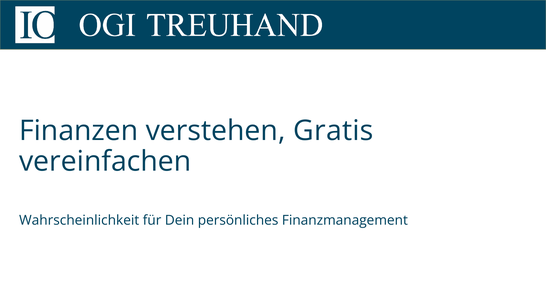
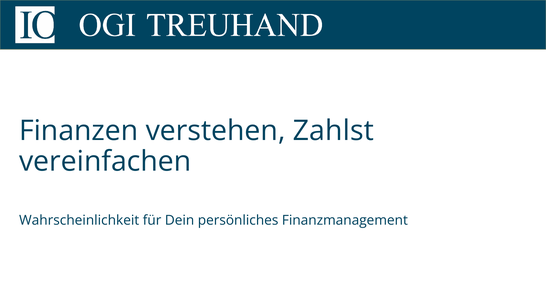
Gratis: Gratis -> Zahlst (333, 131)
